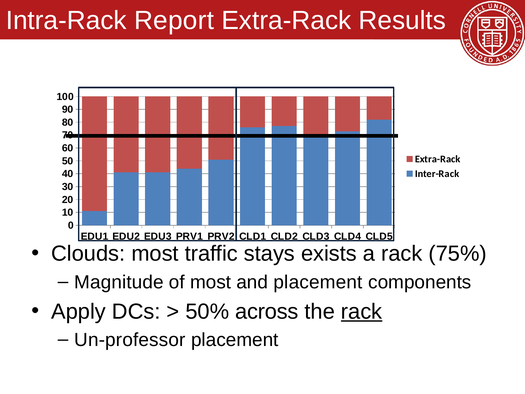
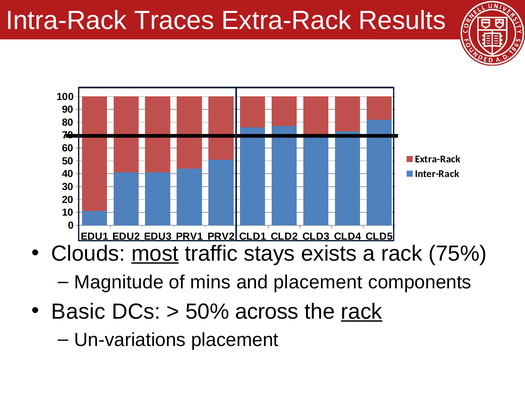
Report: Report -> Traces (174, 21)
most underline: none -> present (155, 254)
of most: most -> mins (210, 282)
Apply: Apply -> Basic (78, 311)
Un-professor: Un-professor -> Un-variations (130, 340)
